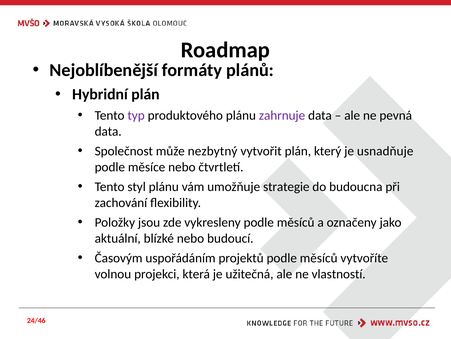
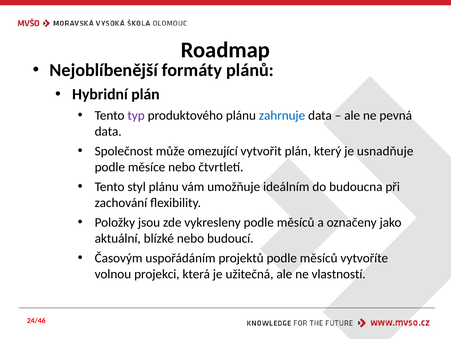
zahrnuje colour: purple -> blue (282, 115)
nezbytný: nezbytný -> omezující (213, 151)
strategie: strategie -> ideálním (286, 186)
